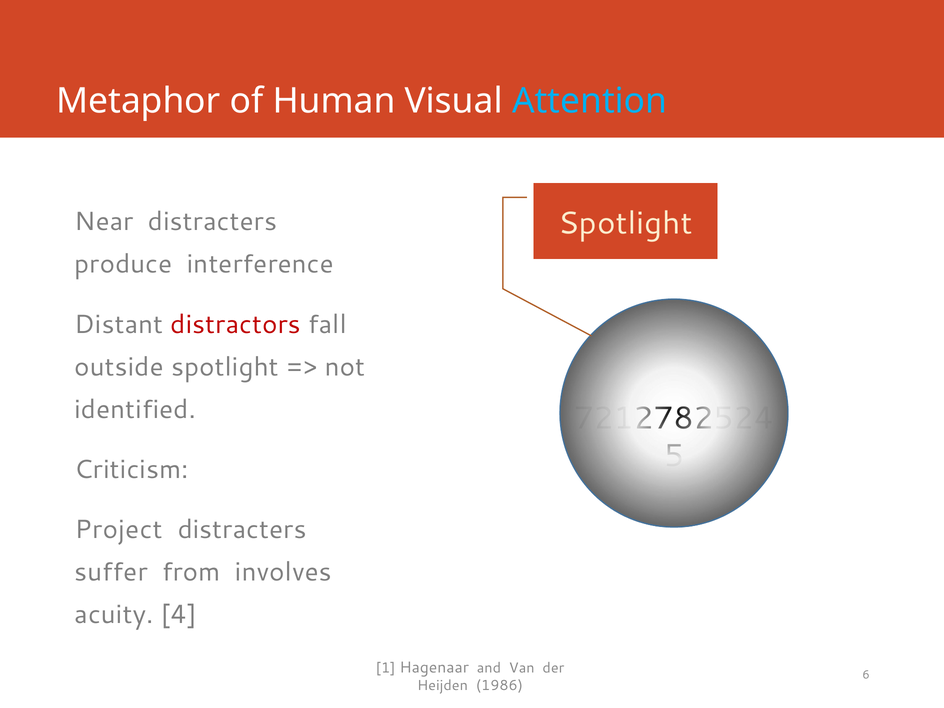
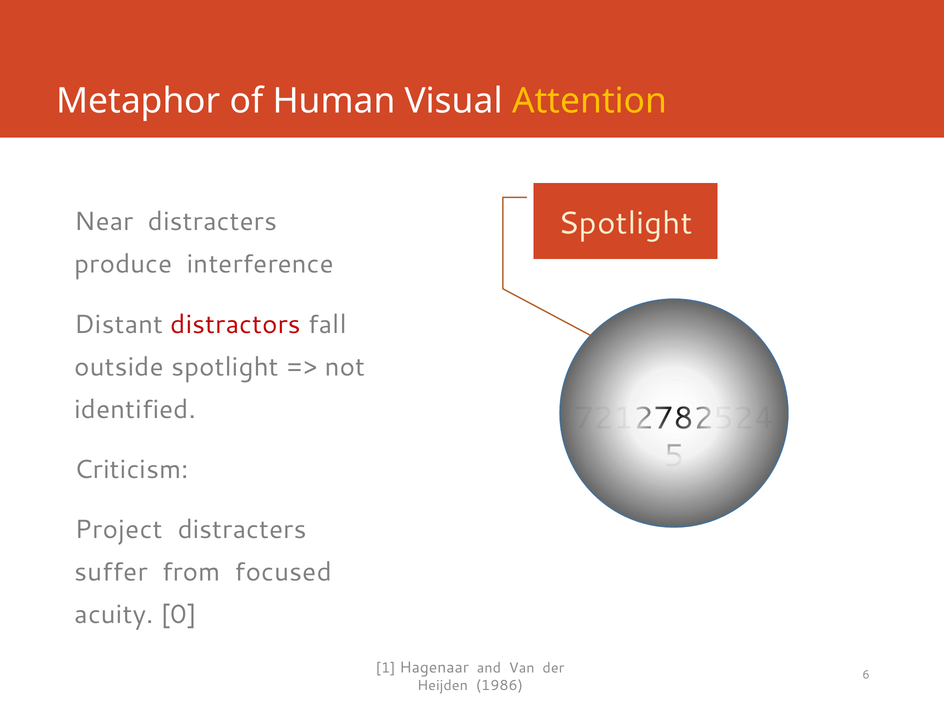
Attention colour: light blue -> yellow (590, 101)
involves: involves -> focused (283, 572)
4: 4 -> 0 (179, 615)
